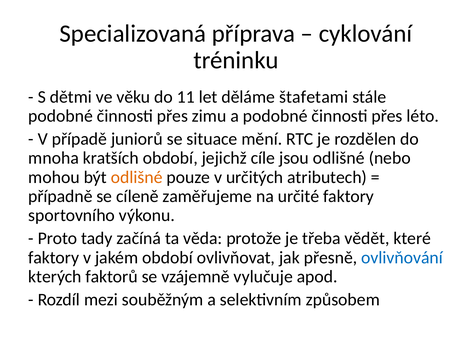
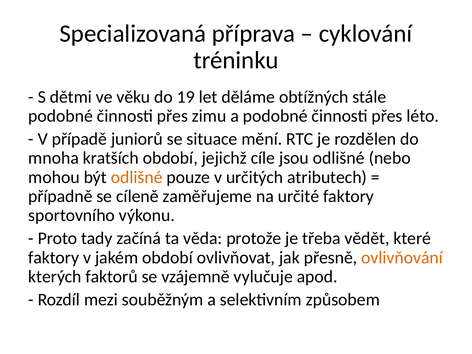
11: 11 -> 19 (186, 97)
štafetami: štafetami -> obtížných (314, 97)
ovlivňování colour: blue -> orange (402, 257)
